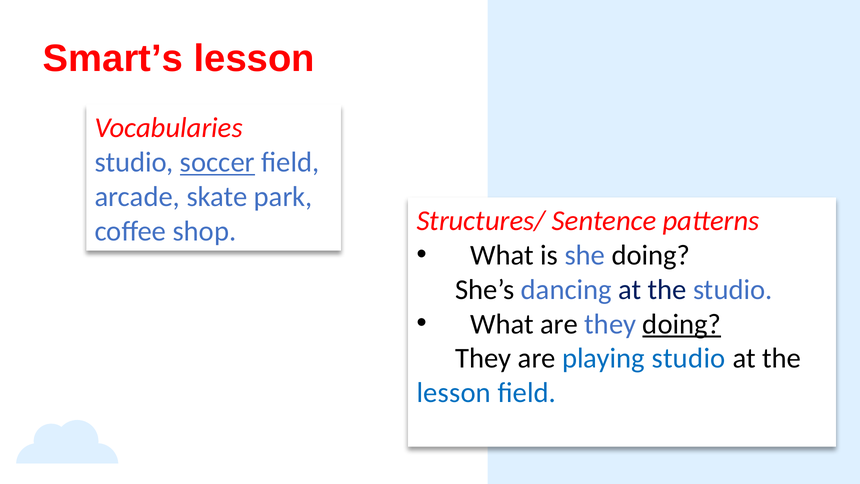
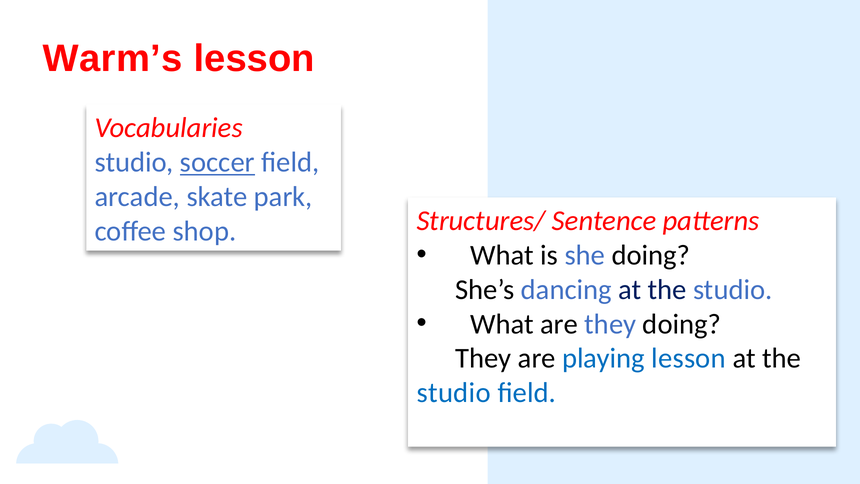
Smart’s: Smart’s -> Warm’s (113, 58)
doing underline: present -> none (682, 324)
playing studio: studio -> lesson (689, 358)
lesson: lesson -> studio (454, 393)
